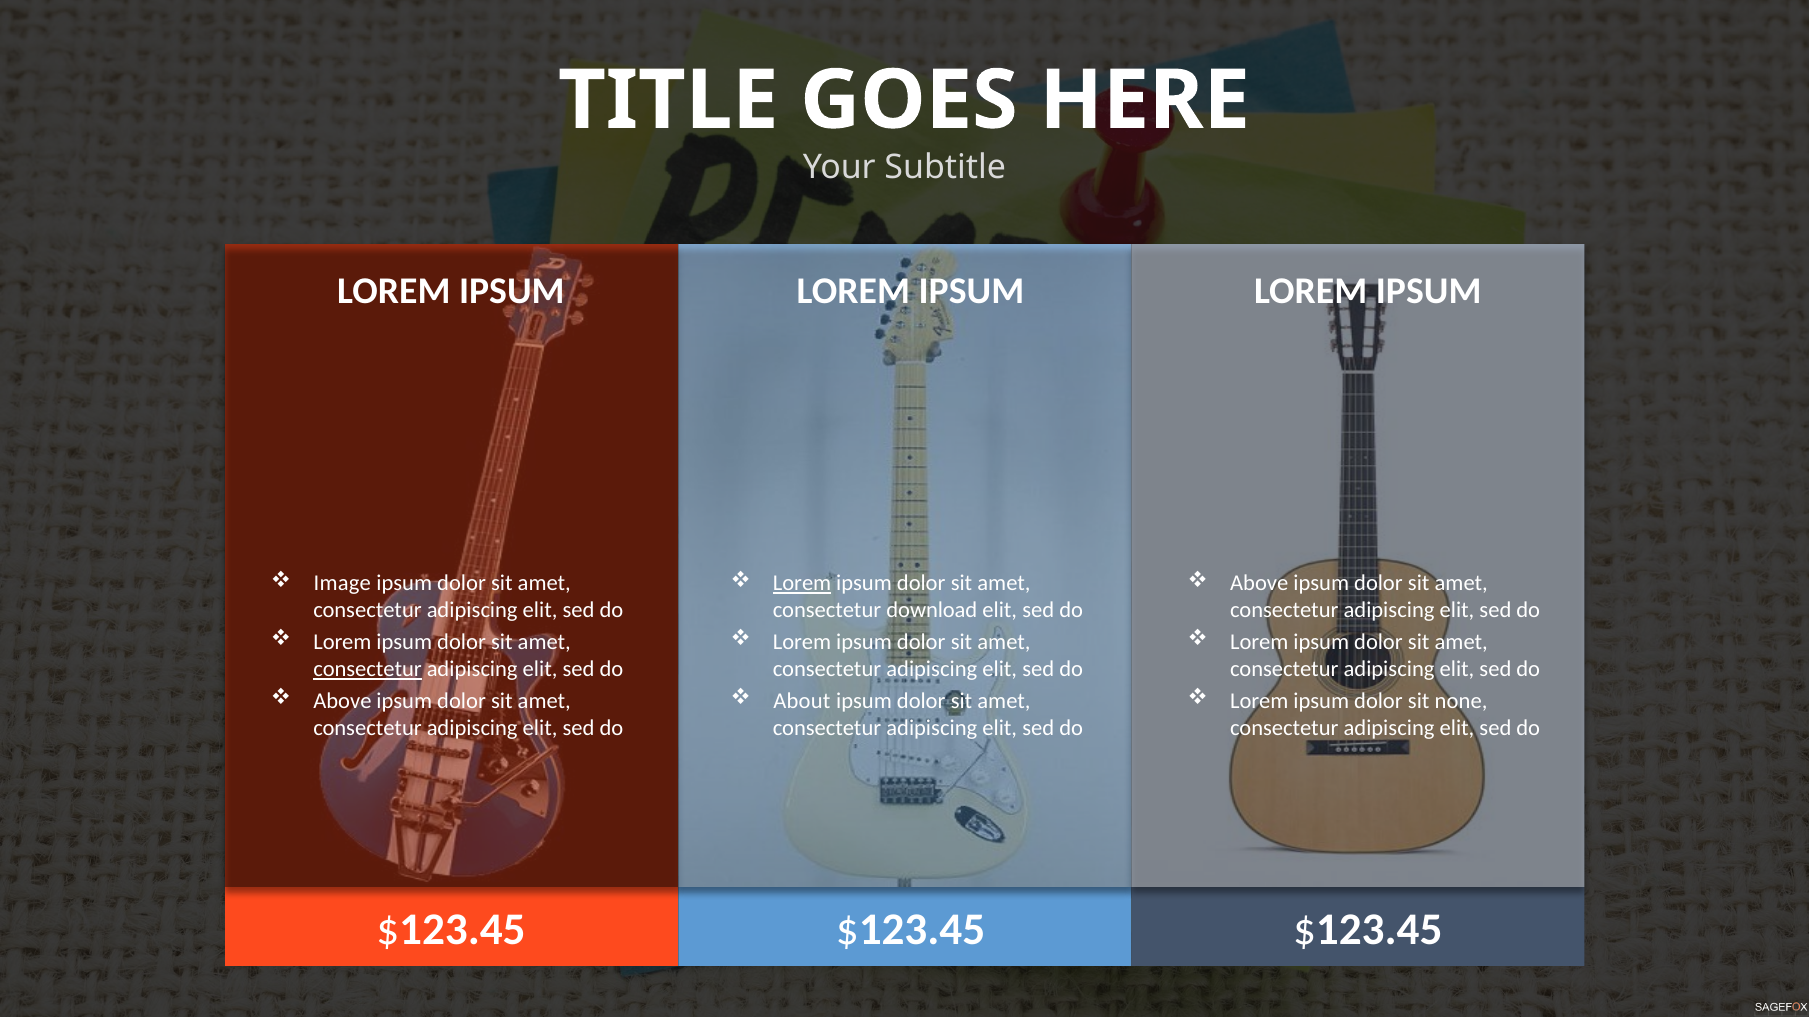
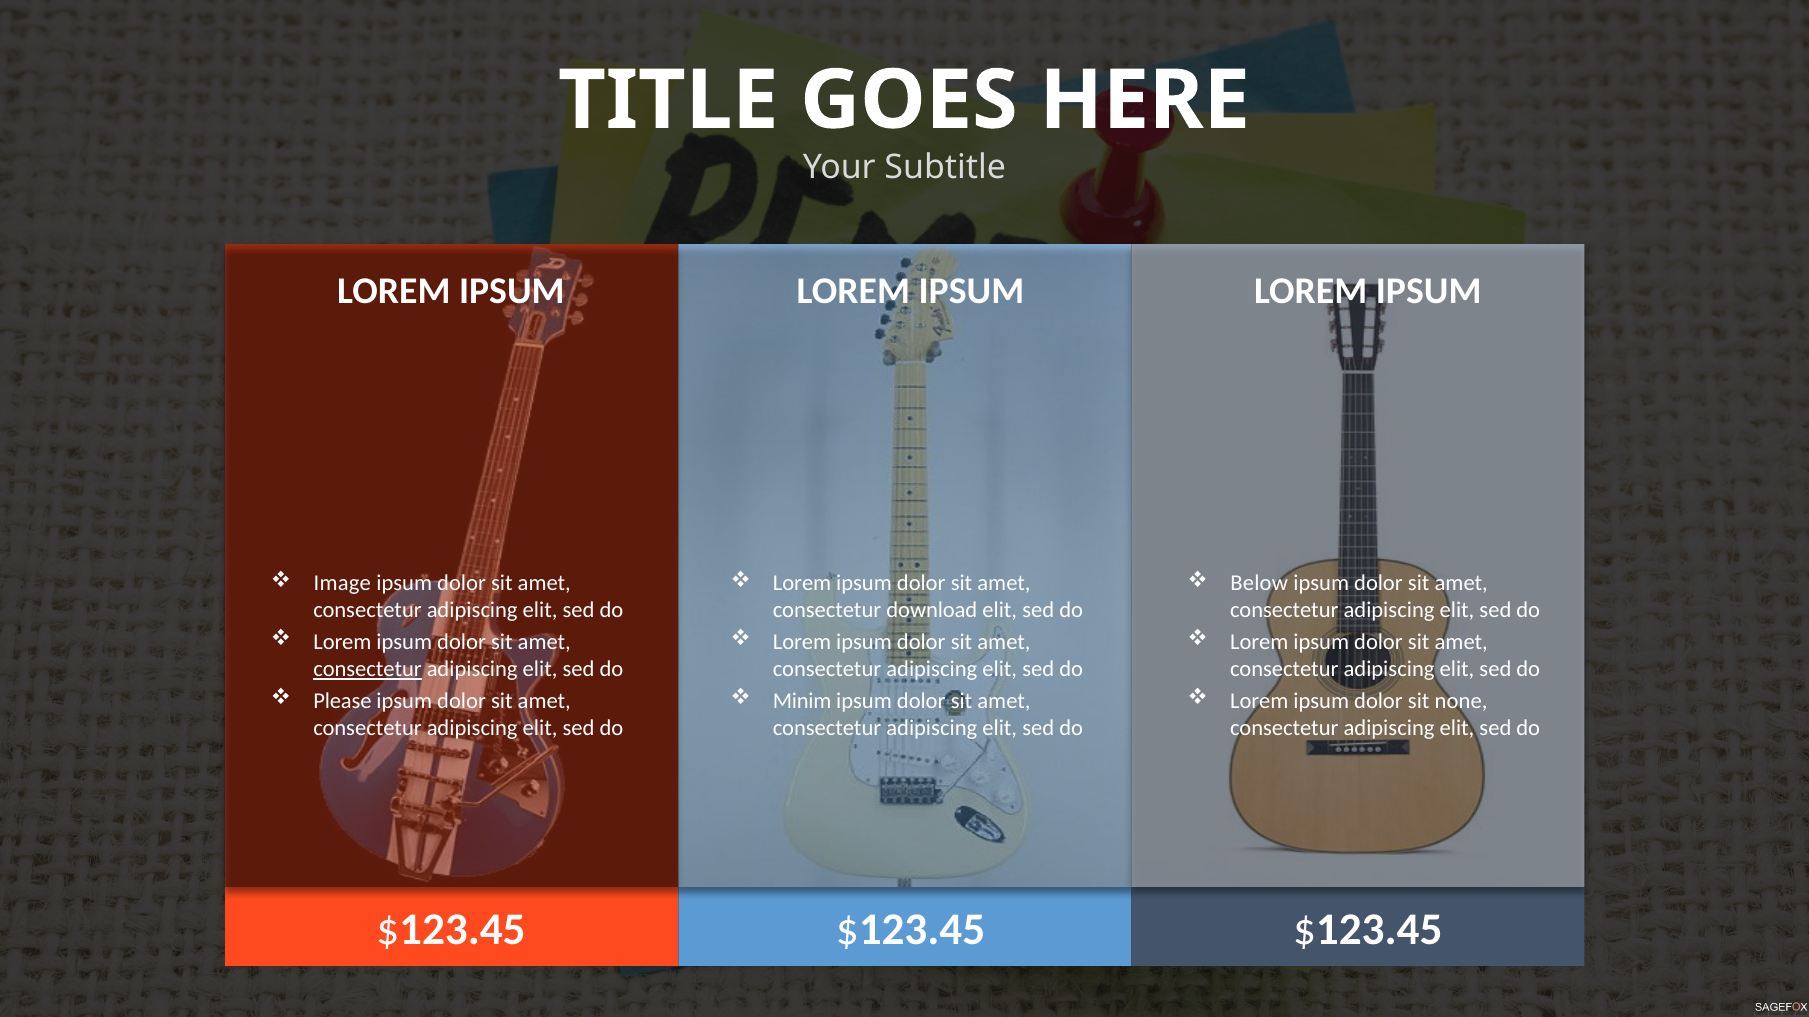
Lorem underline: present -> none (802, 584)
Above: Above -> Below (1259, 584)
Above: Above -> Please (342, 701)
About: About -> Minim (802, 701)
